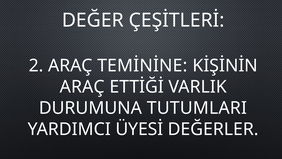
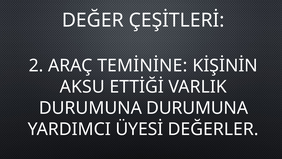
ARAÇ: ARAÇ -> AKSU (82, 87)
DURUMUNA TUTUMLARI: TUTUMLARI -> DURUMUNA (197, 108)
